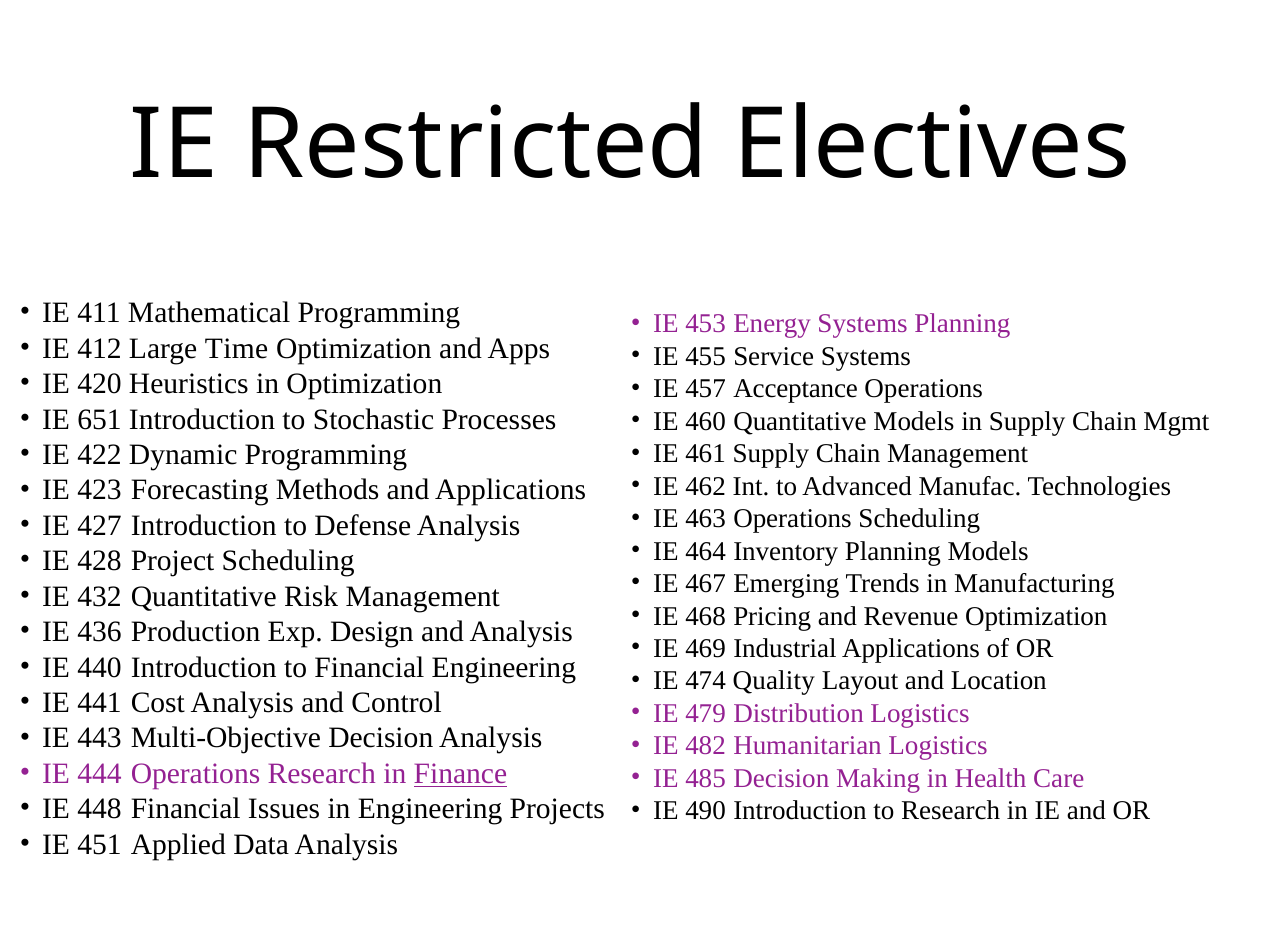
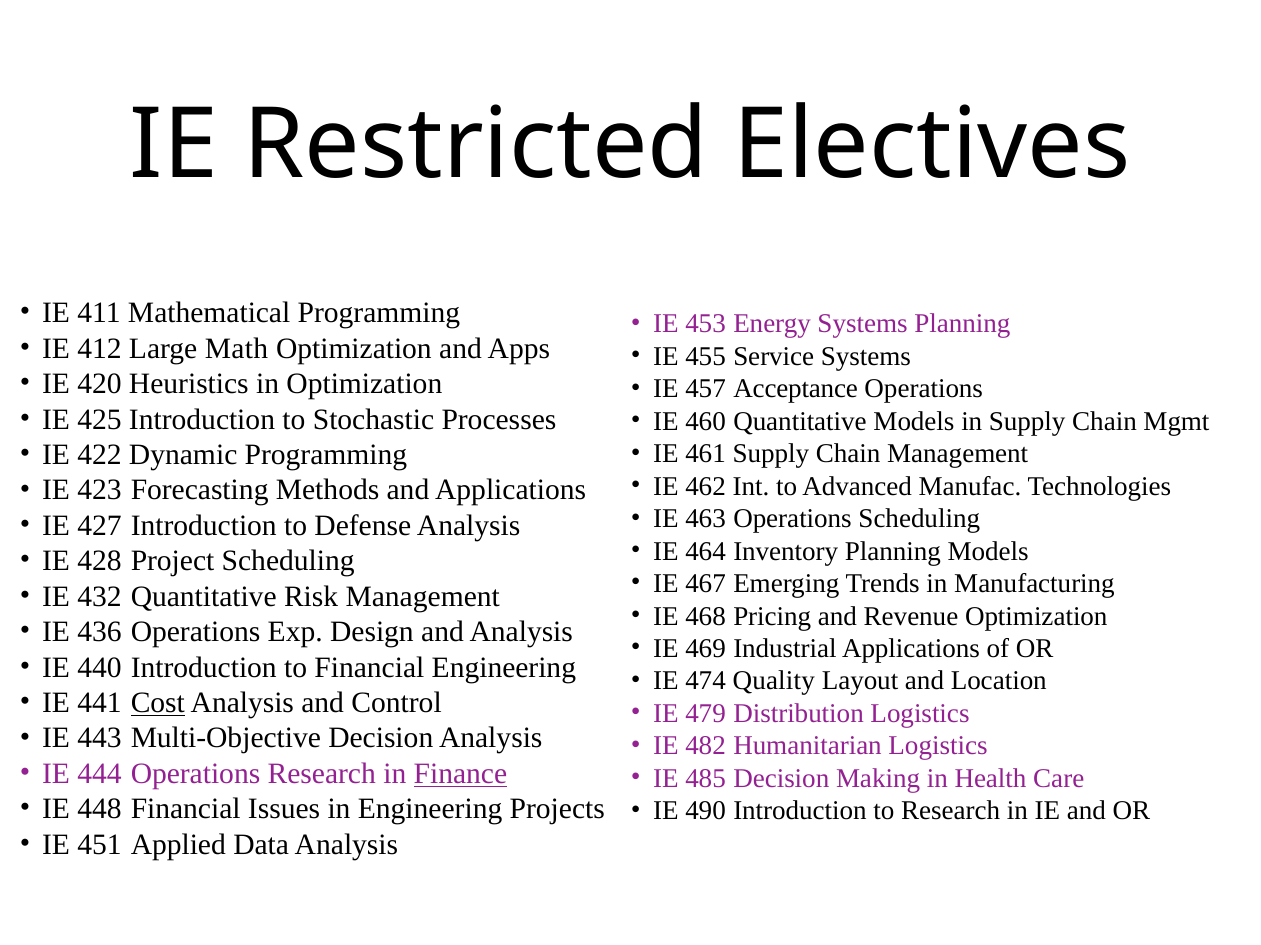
Time: Time -> Math (237, 349)
651: 651 -> 425 (99, 420)
436 Production: Production -> Operations (196, 632)
Cost underline: none -> present (158, 703)
